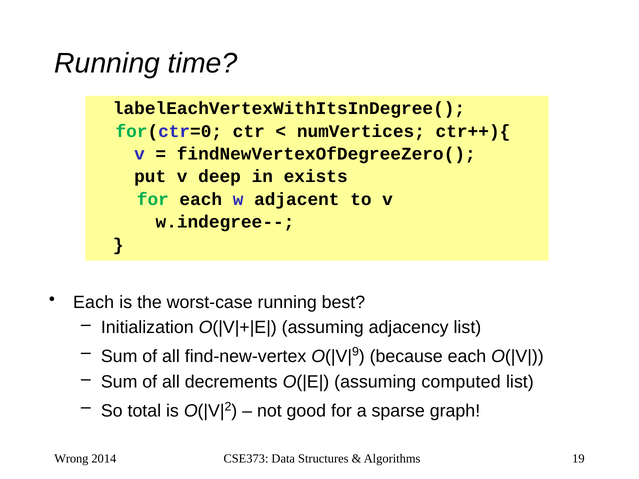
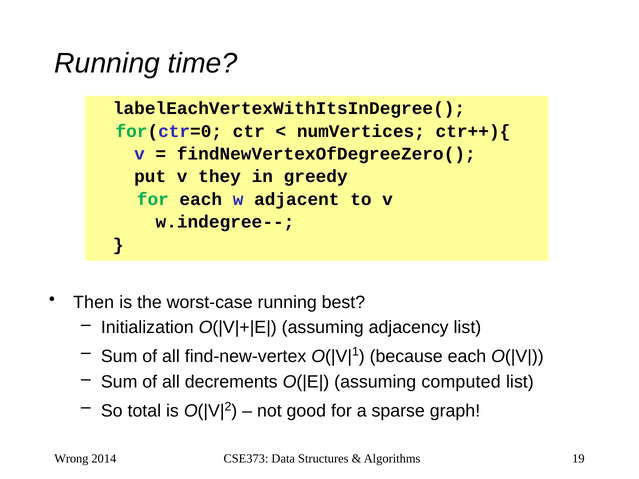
deep: deep -> they (220, 177)
exists: exists -> greedy (316, 177)
Each: Each -> Then (94, 303)
9: 9 -> 1 (355, 352)
